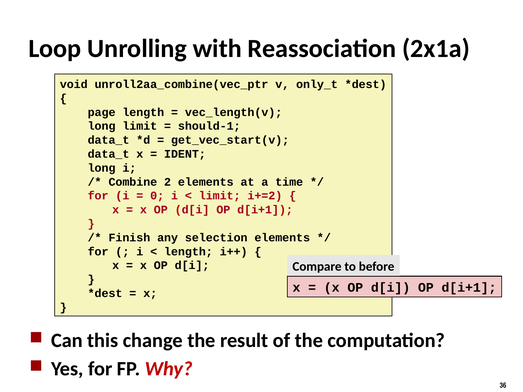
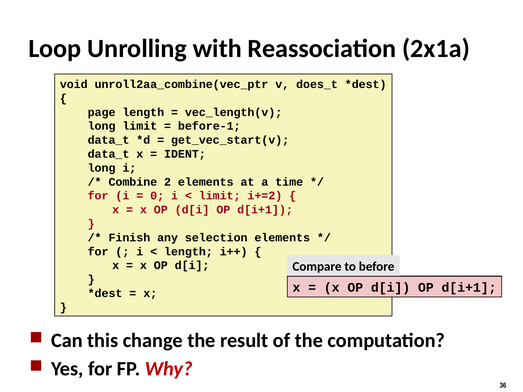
only_t: only_t -> does_t (317, 84)
should-1: should-1 -> before-1 (209, 126)
